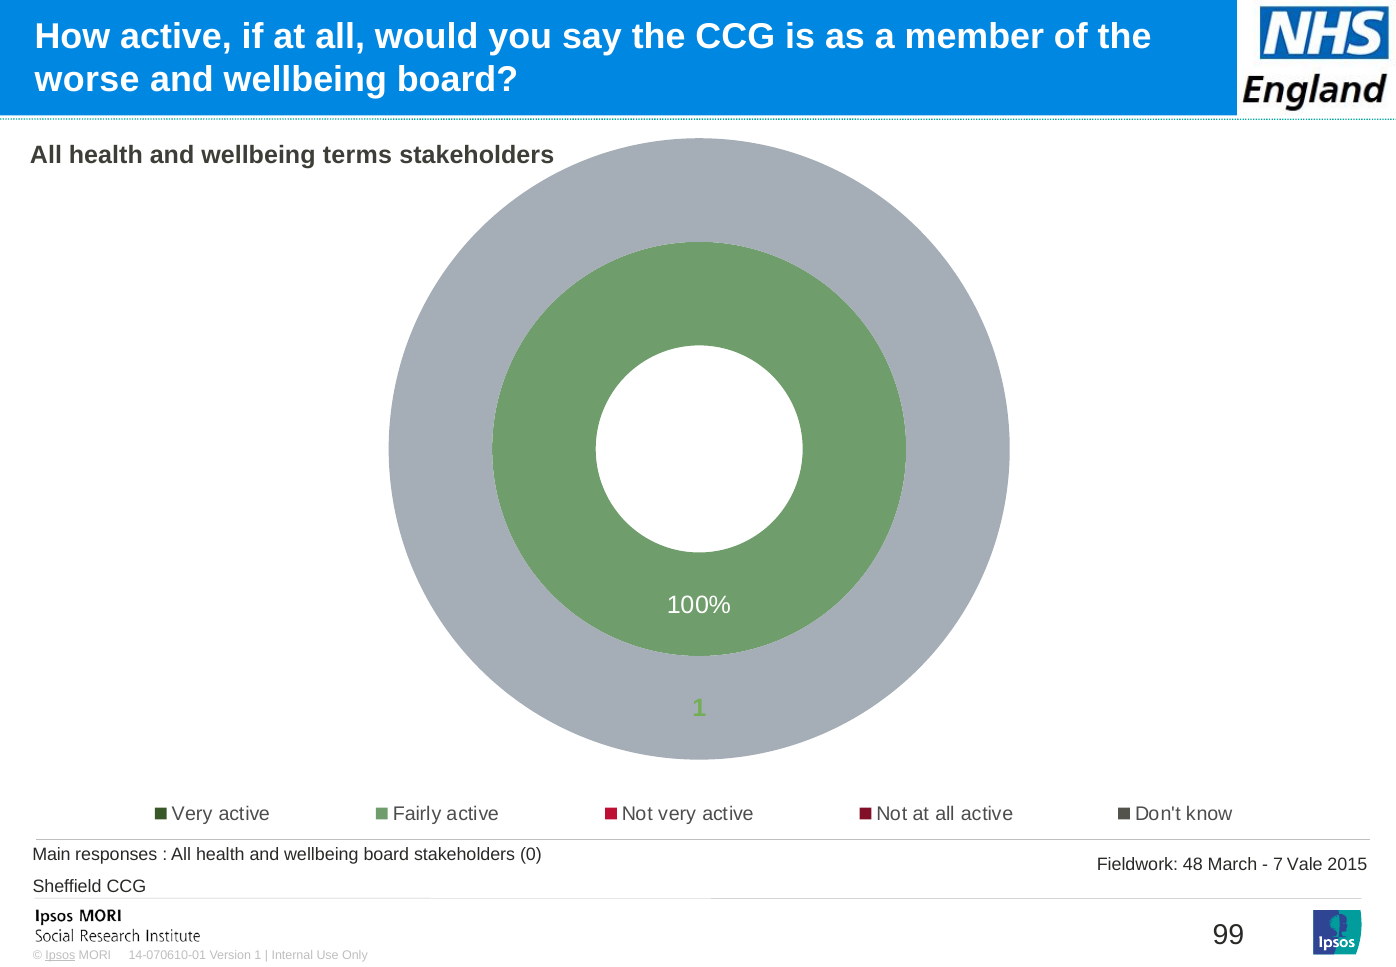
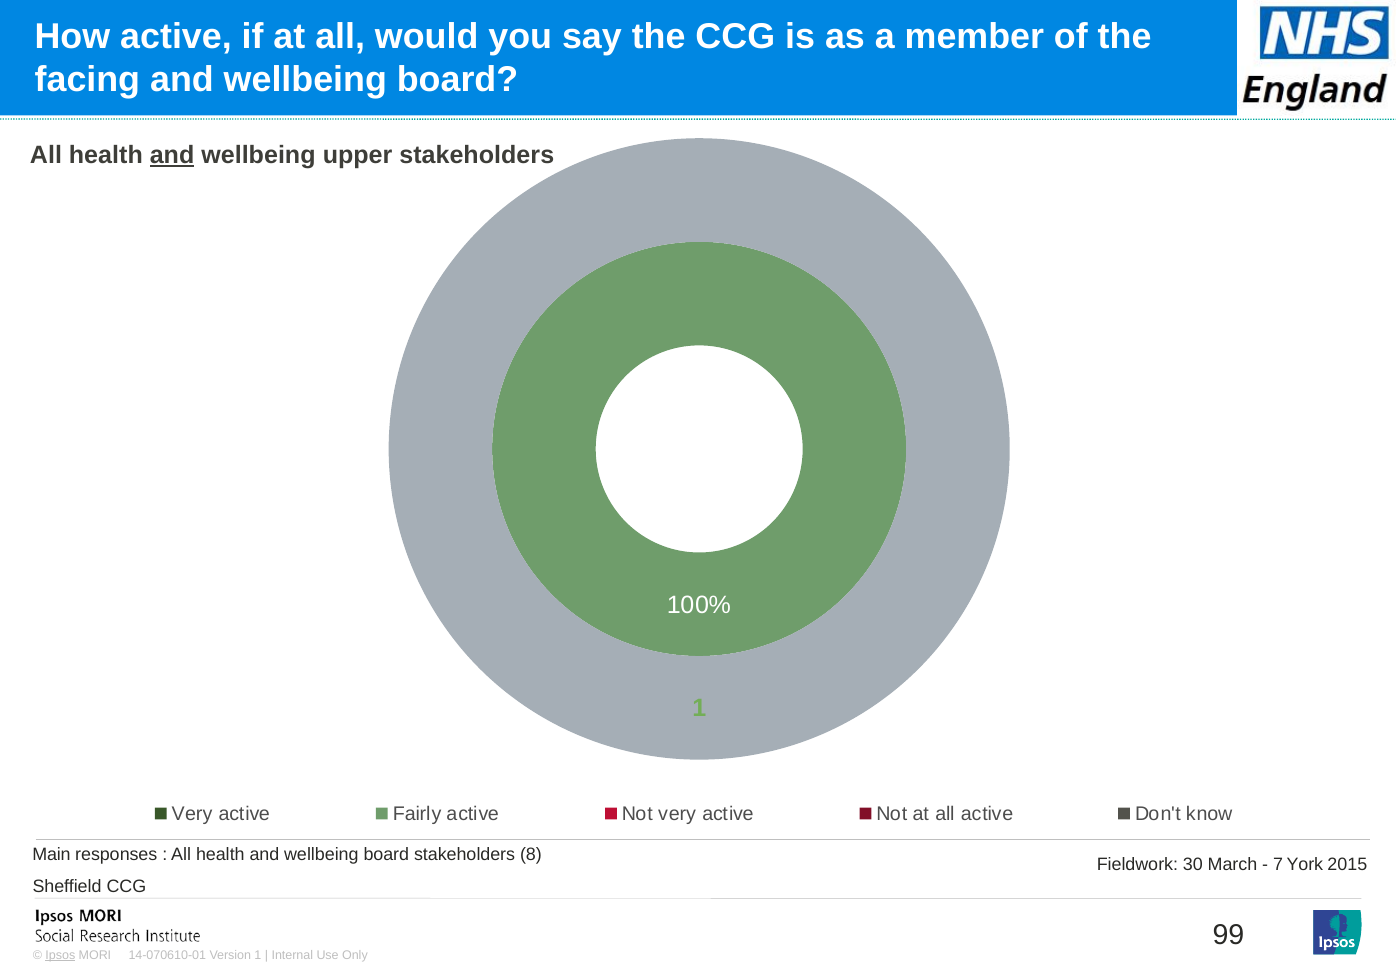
worse: worse -> facing (87, 79)
and underline: none -> present (172, 155)
terms: terms -> upper (358, 155)
0: 0 -> 8 (531, 854)
48: 48 -> 30 (1193, 865)
Vale: Vale -> York (1305, 865)
